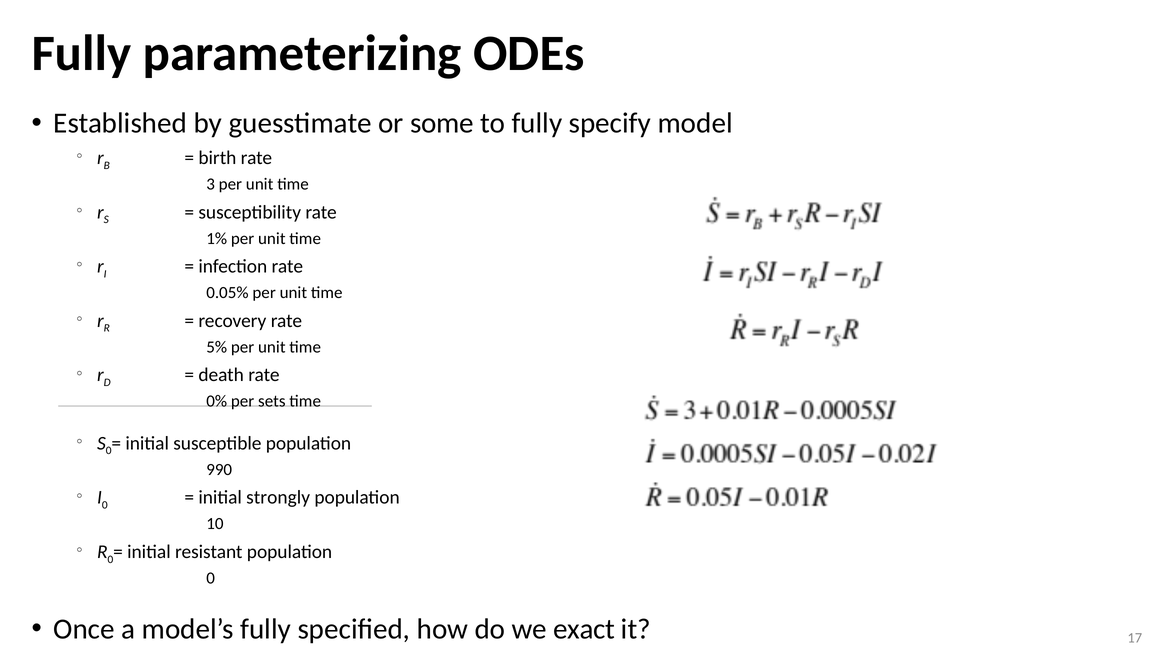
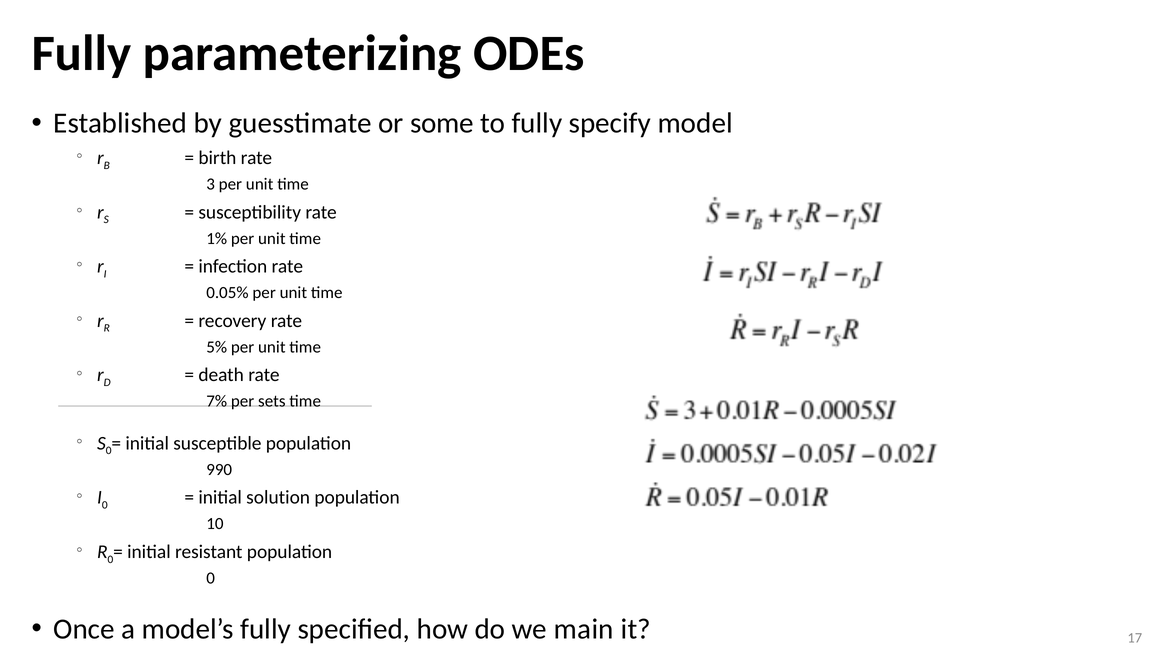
0%: 0% -> 7% (217, 402)
strongly: strongly -> solution (278, 498)
exact: exact -> main (584, 629)
